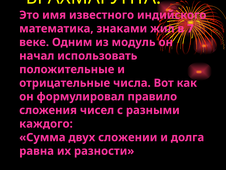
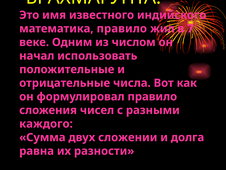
математика знаками: знаками -> правило (122, 29)
модуль: модуль -> числом (134, 42)
